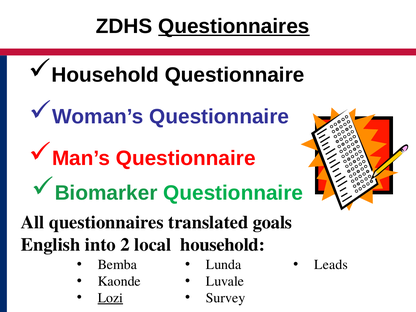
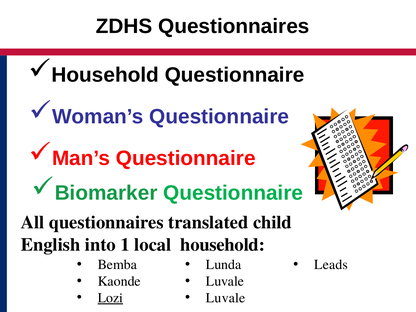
Questionnaires underline: present -> none (234, 26)
goals: goals -> child (272, 222)
2: 2 -> 1 (125, 245)
Survey: Survey -> Luvale (226, 298)
